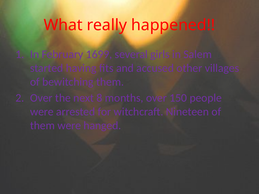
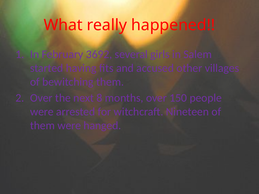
1699: 1699 -> 3692 (99, 54)
